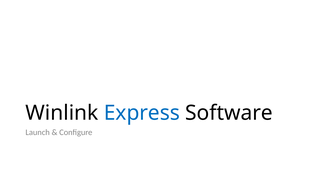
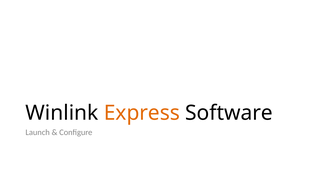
Express colour: blue -> orange (142, 113)
